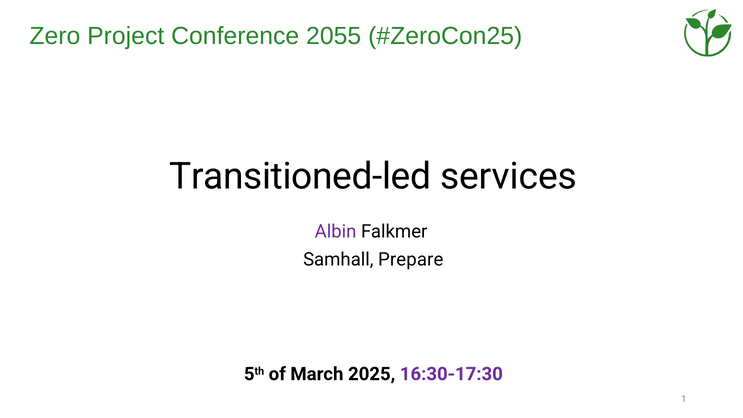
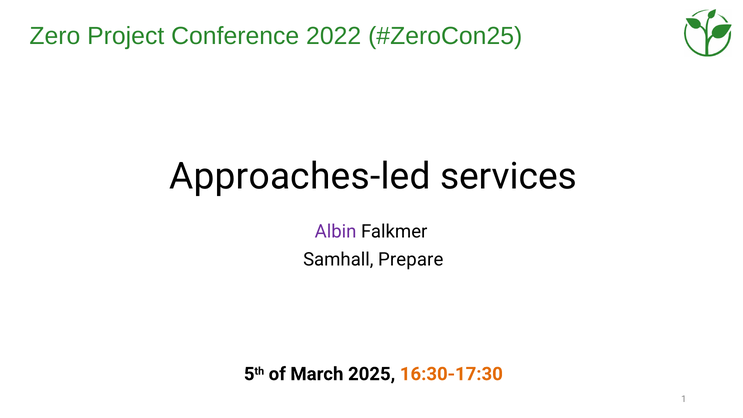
2055: 2055 -> 2022 (334, 36)
Transitioned-led: Transitioned-led -> Approaches-led (300, 176)
16:30-17:30 colour: purple -> orange (451, 374)
